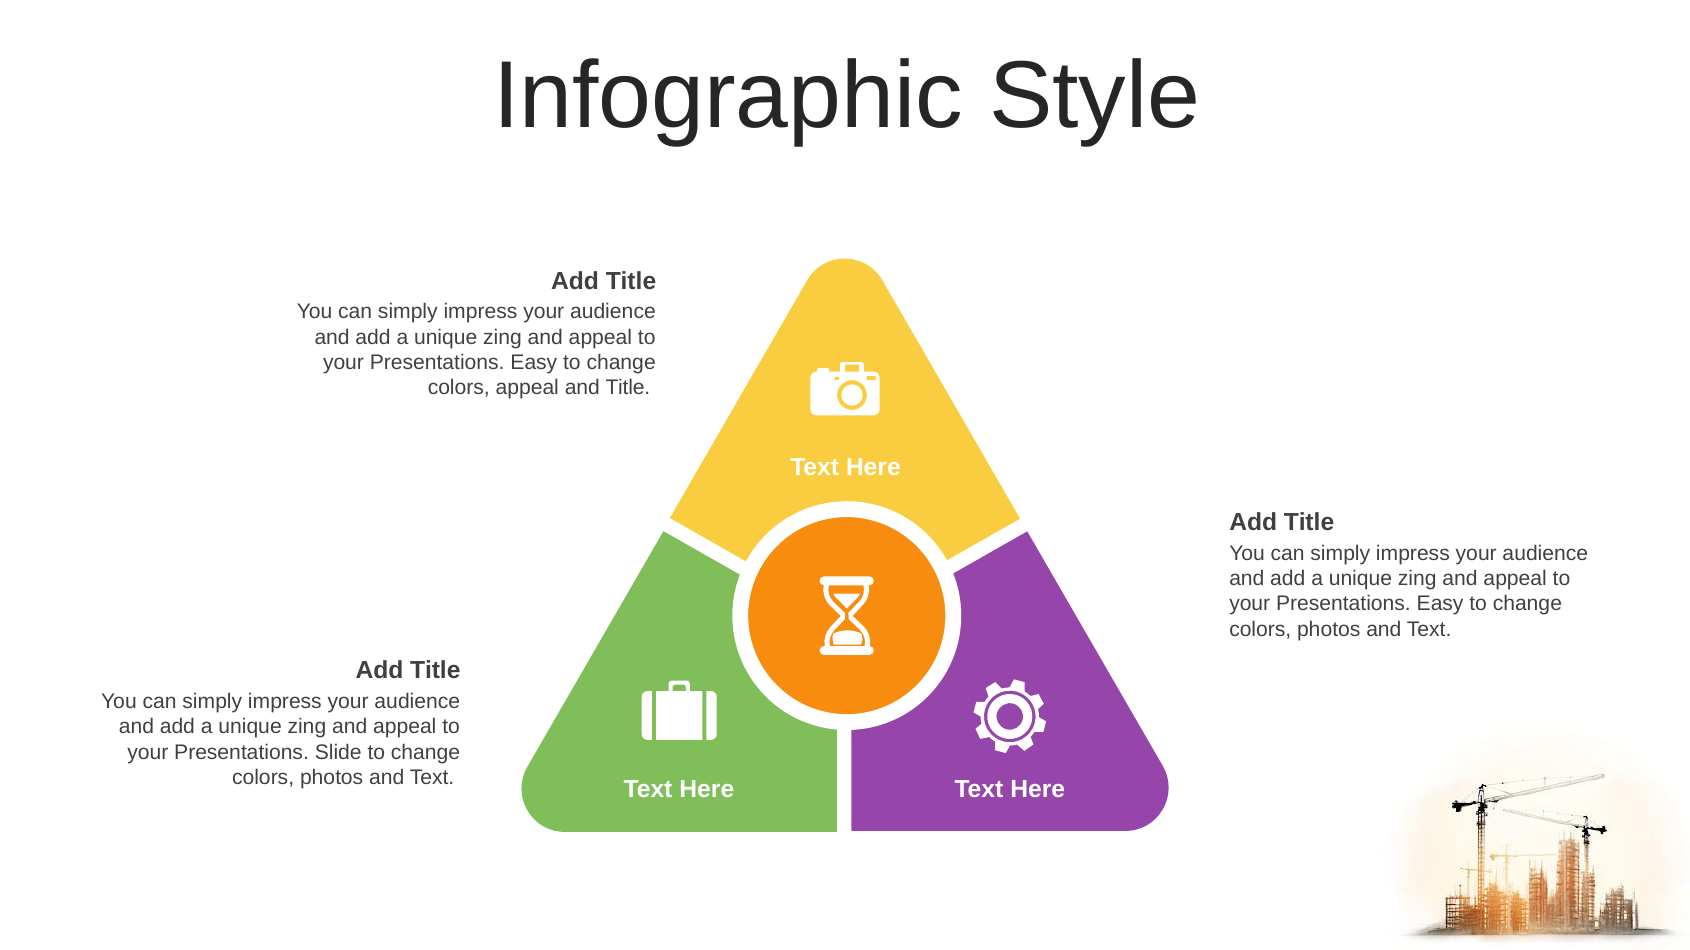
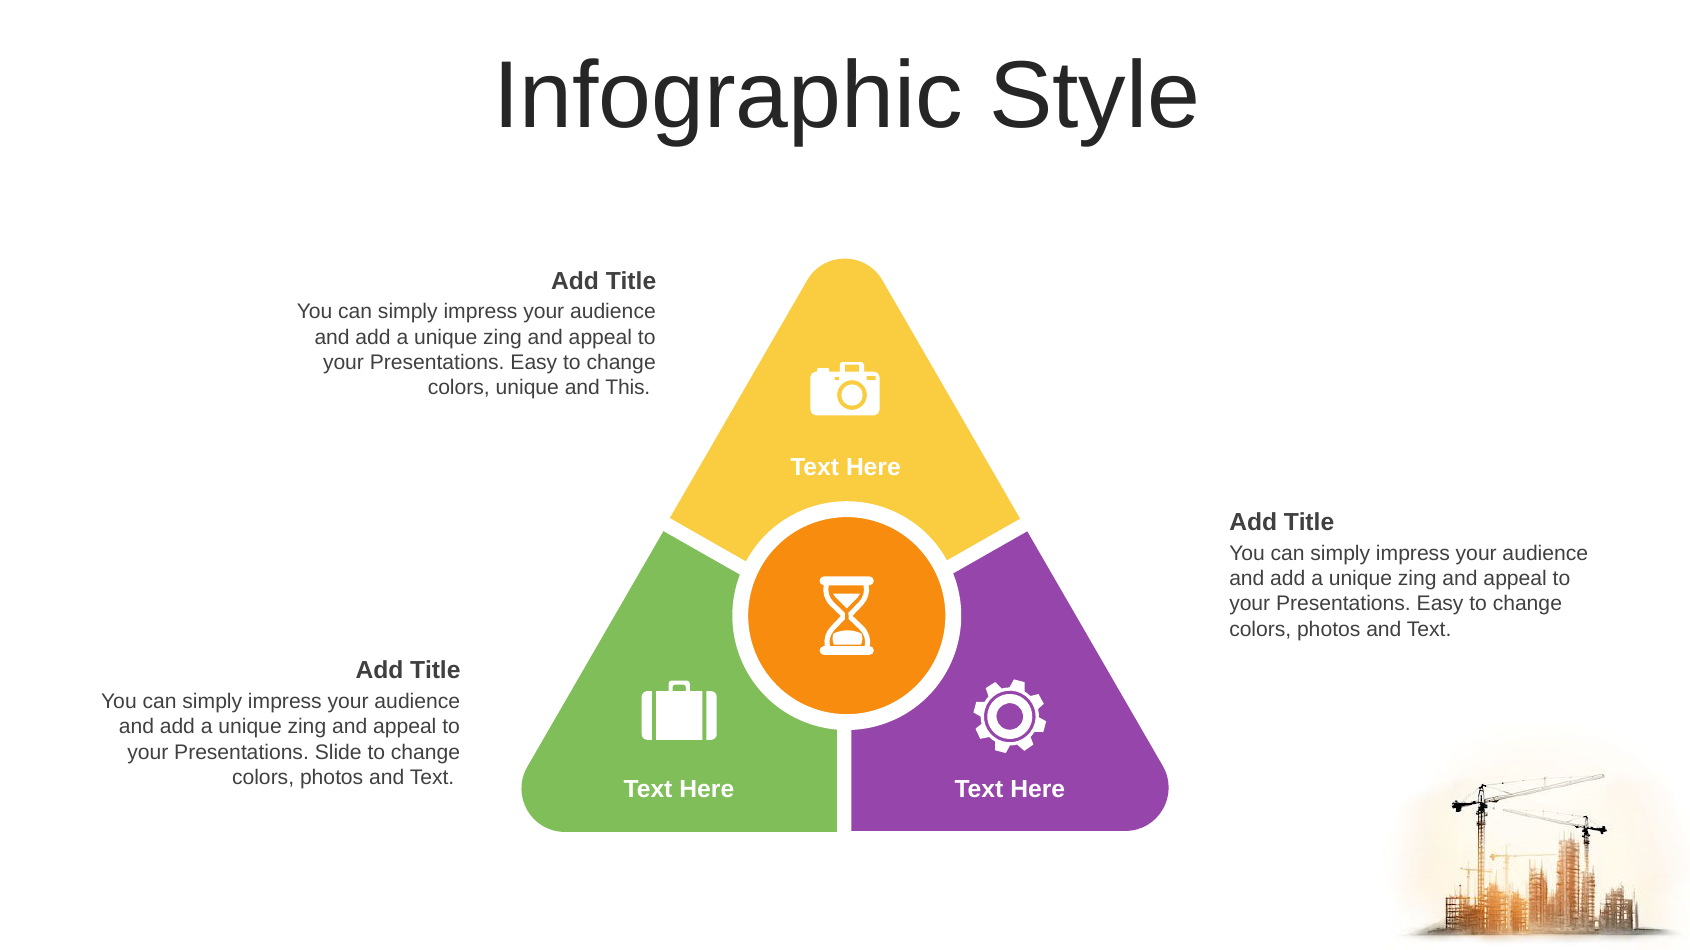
colors appeal: appeal -> unique (527, 388)
and Title: Title -> This (628, 388)
